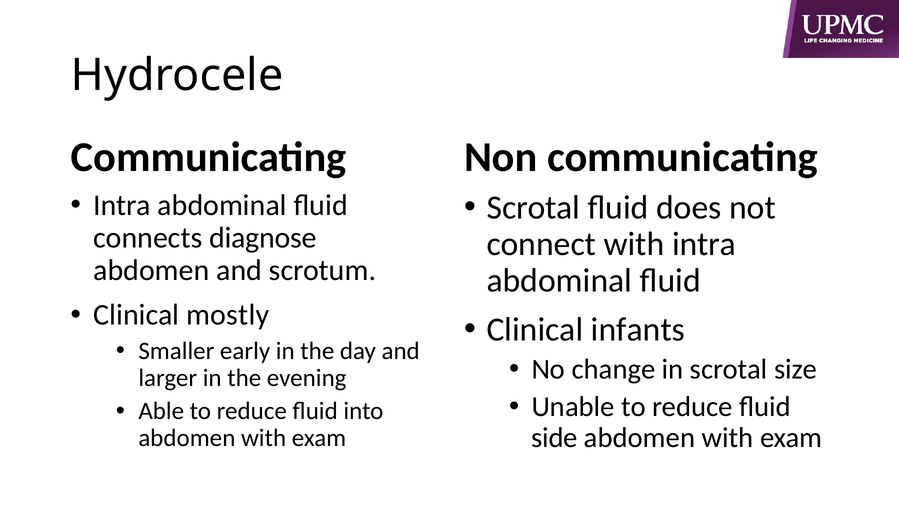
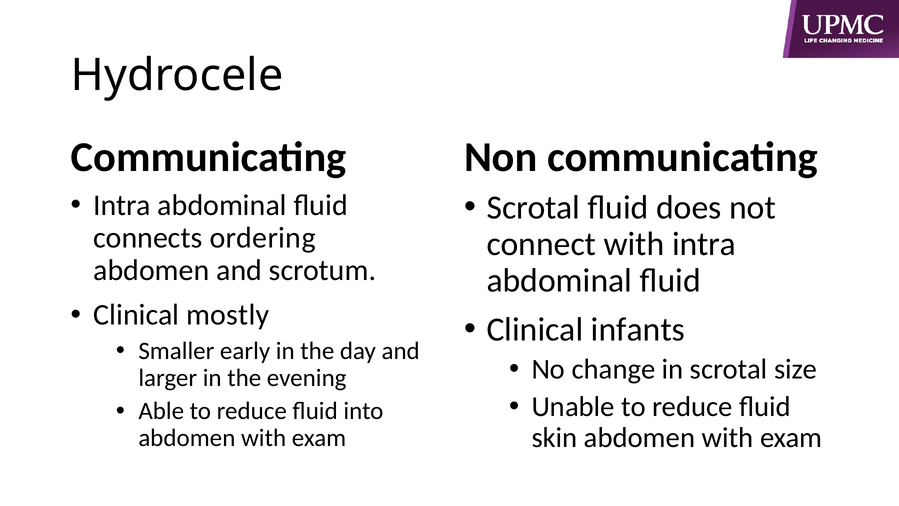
diagnose: diagnose -> ordering (263, 238)
side: side -> skin (554, 437)
